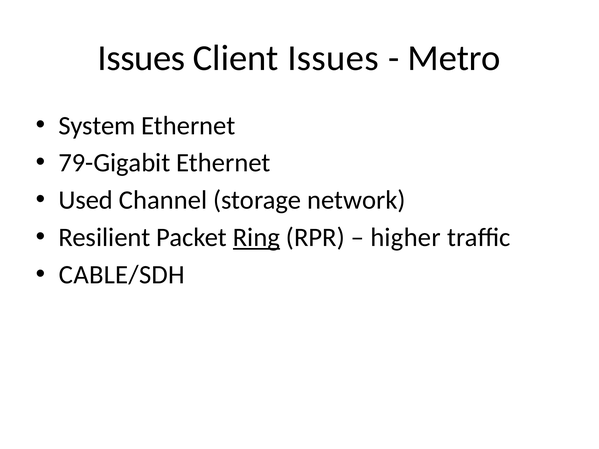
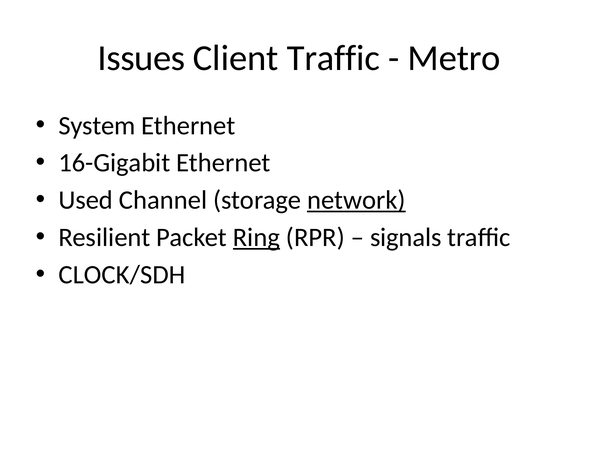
Client Issues: Issues -> Traffic (333, 58)
79-Gigabit: 79-Gigabit -> 16-Gigabit (114, 163)
network underline: none -> present (356, 200)
higher: higher -> signals (406, 238)
CABLE/SDH: CABLE/SDH -> CLOCK/SDH (122, 275)
